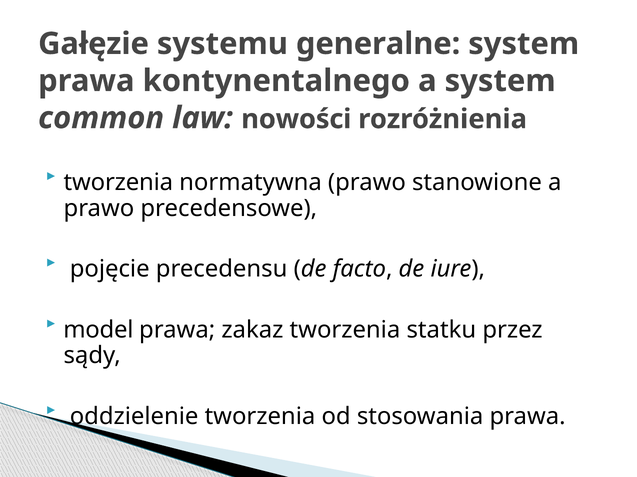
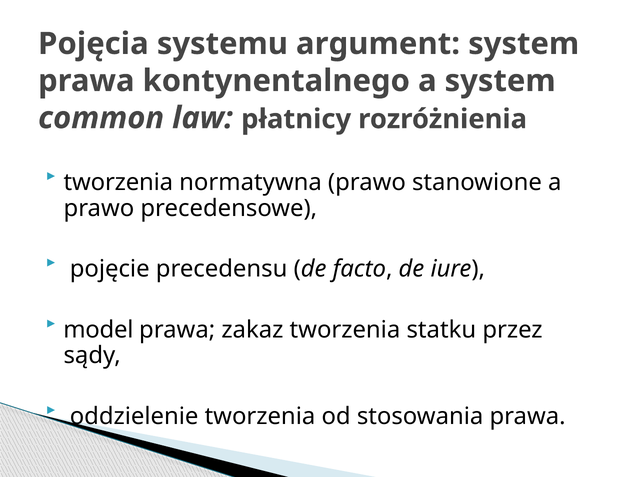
Gałęzie: Gałęzie -> Pojęcia (93, 44)
generalne: generalne -> argument (378, 44)
nowości: nowości -> płatnicy (296, 119)
